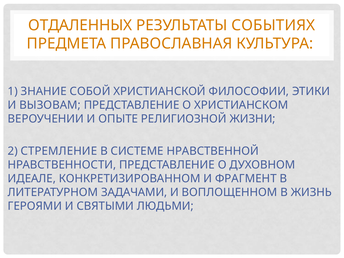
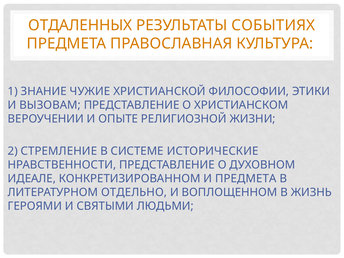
СОБОЙ: СОБОЙ -> ЧУЖИЕ (90, 91)
НРАВСТВЕННОЙ: НРАВСТВЕННОЙ -> ИСТОРИЧЕСКИЕ (213, 151)
И ФРАГМЕНТ: ФРАГМЕНТ -> ПРЕДМЕТА (246, 179)
ЗАДАЧАМИ: ЗАДАЧАМИ -> ОТДЕЛЬНО (134, 192)
